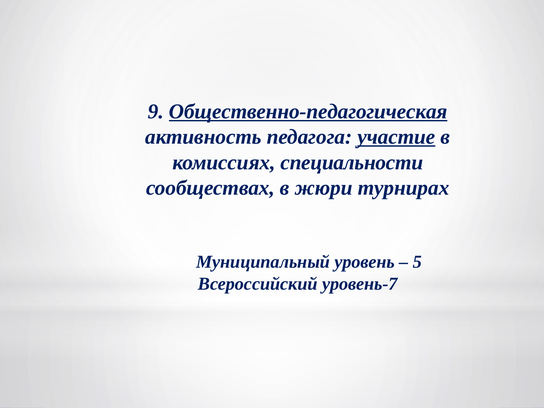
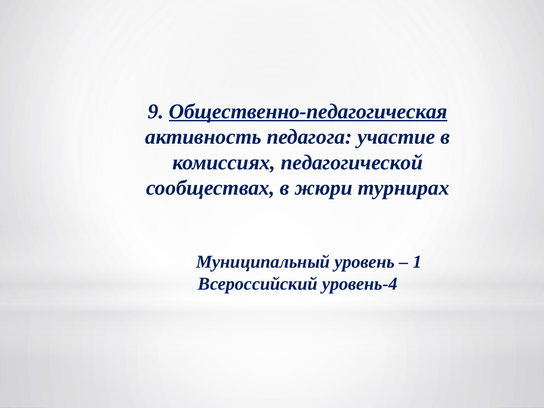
участие underline: present -> none (396, 137)
специальности: специальности -> педагогической (352, 162)
5: 5 -> 1 (417, 262)
уровень-7: уровень-7 -> уровень-4 (360, 284)
